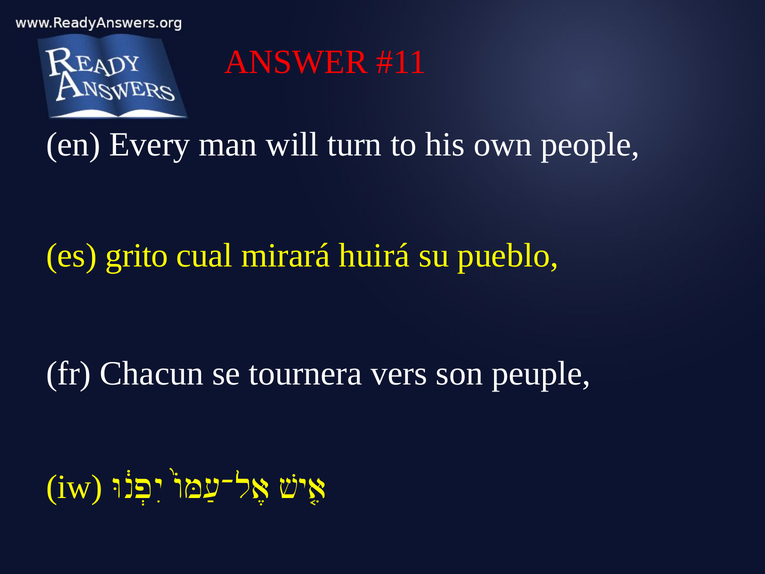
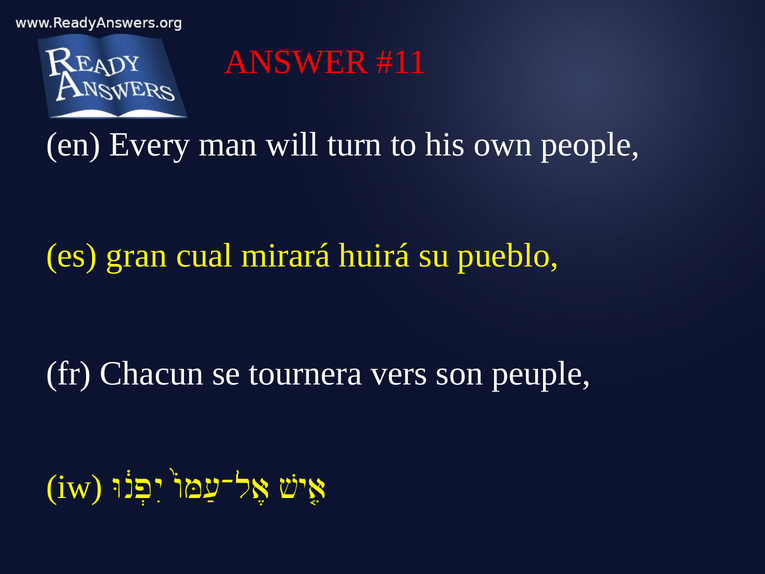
grito: grito -> gran (136, 255)
